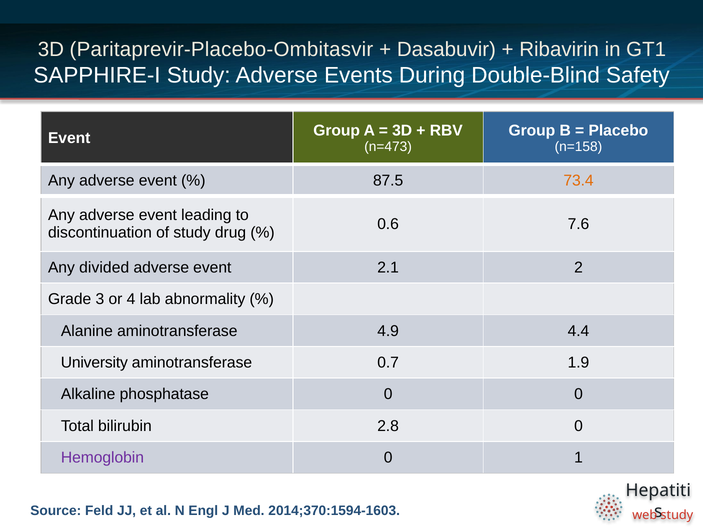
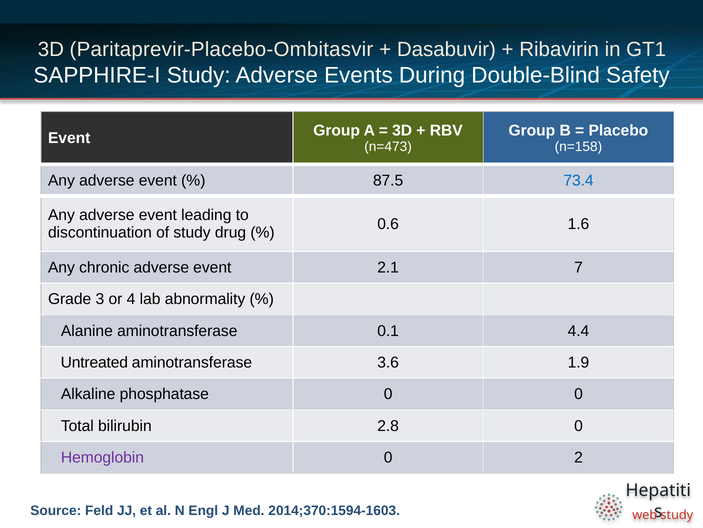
73.4 colour: orange -> blue (579, 180)
7.6: 7.6 -> 1.6 (579, 224)
divided: divided -> chronic (104, 267)
2: 2 -> 7 (579, 267)
4.9: 4.9 -> 0.1 (388, 330)
University: University -> Untreated (94, 362)
0.7: 0.7 -> 3.6 (388, 362)
1: 1 -> 2 (579, 457)
